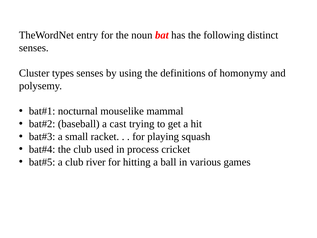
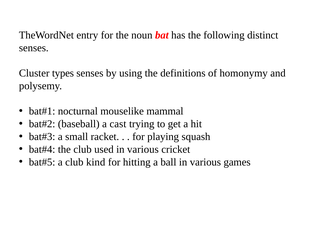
used in process: process -> various (143, 149)
river: river -> kind (96, 162)
